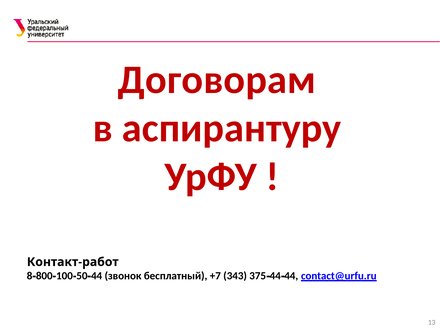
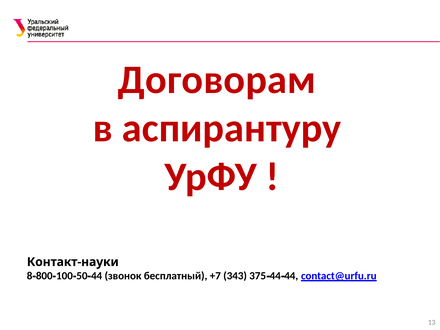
Контакт-работ: Контакт-работ -> Контакт-науки (73, 262)
